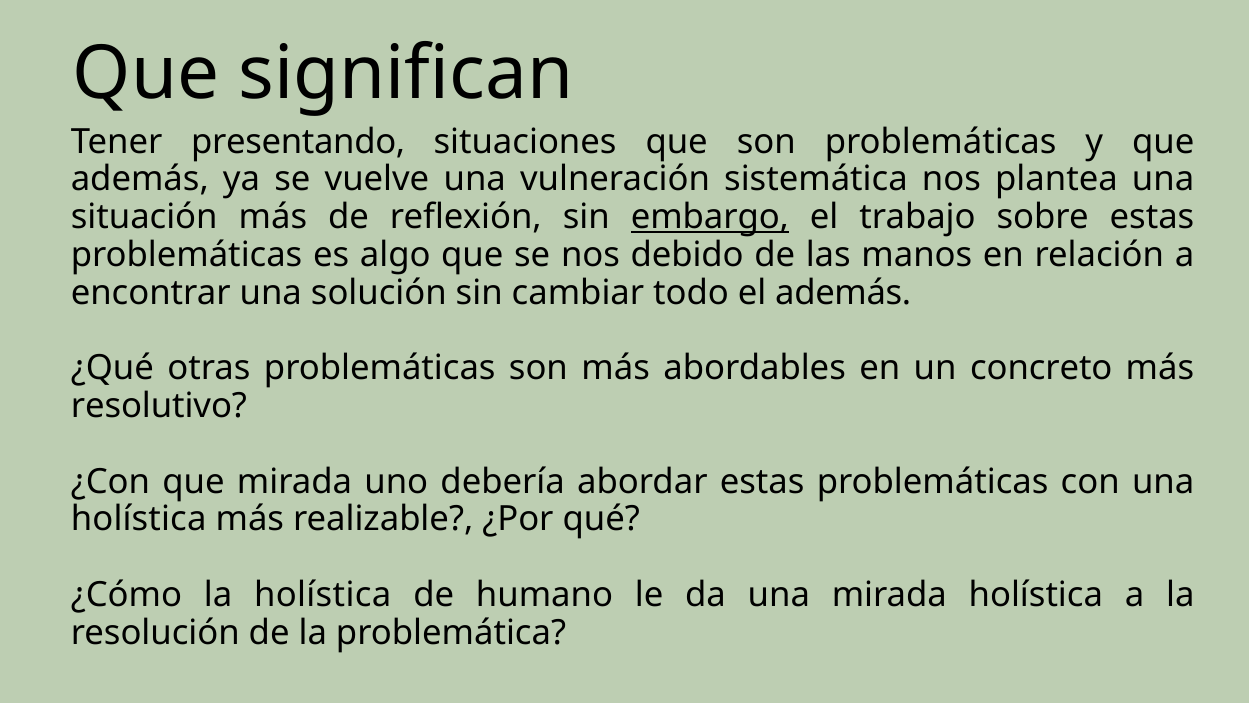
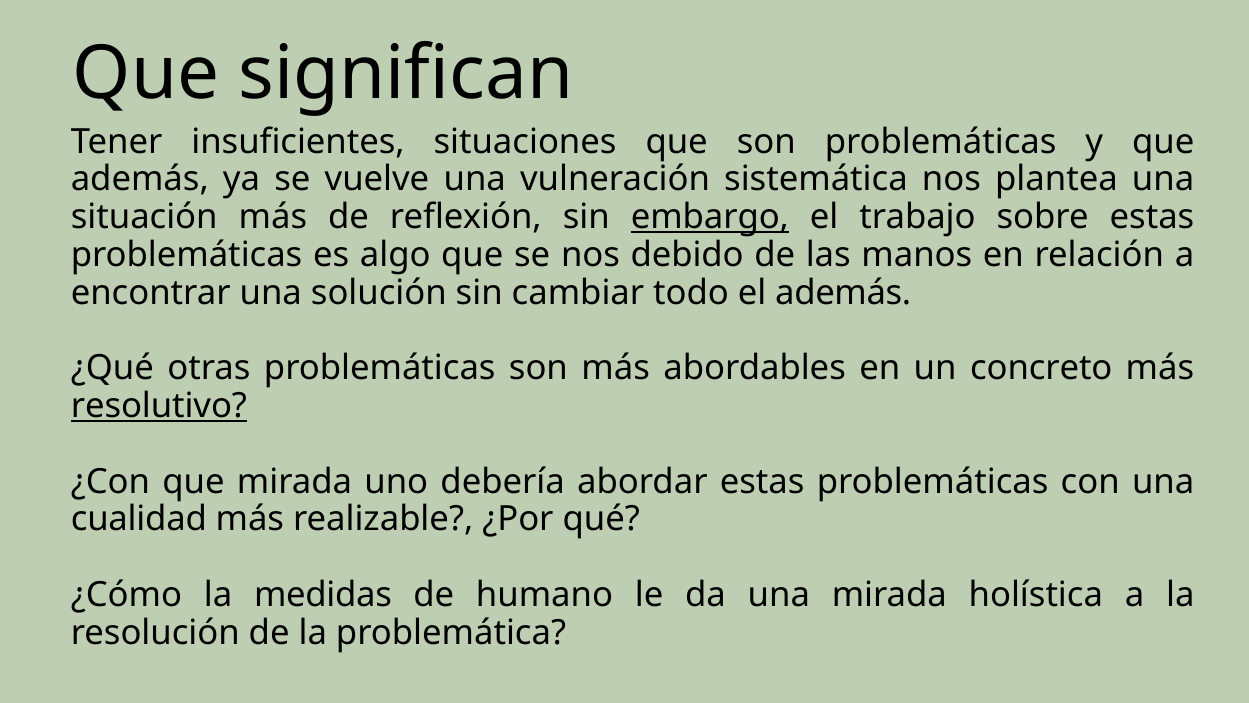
presentando: presentando -> insuficientes (298, 142)
resolutivo underline: none -> present (159, 406)
holística: holística -> cualidad (139, 519)
la holística: holística -> medidas (323, 595)
